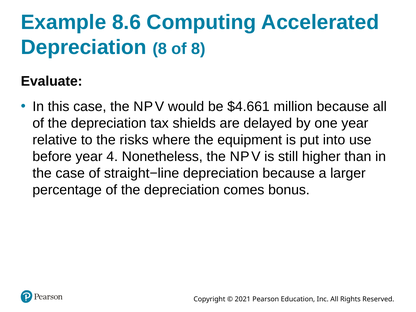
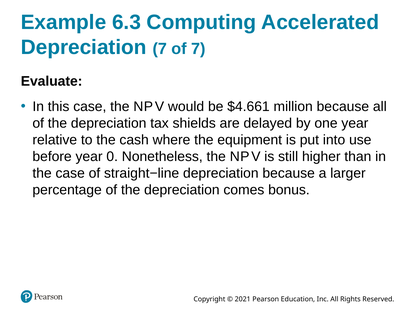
8.6: 8.6 -> 6.3 (126, 22)
Depreciation 8: 8 -> 7 (160, 49)
of 8: 8 -> 7 (198, 49)
risks: risks -> cash (134, 140)
4: 4 -> 0 (112, 157)
